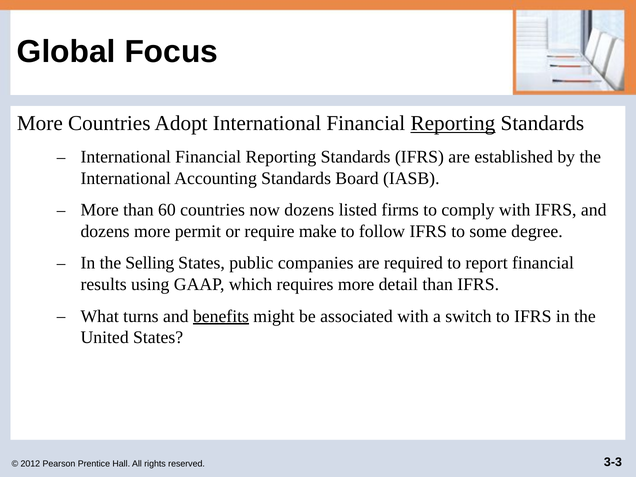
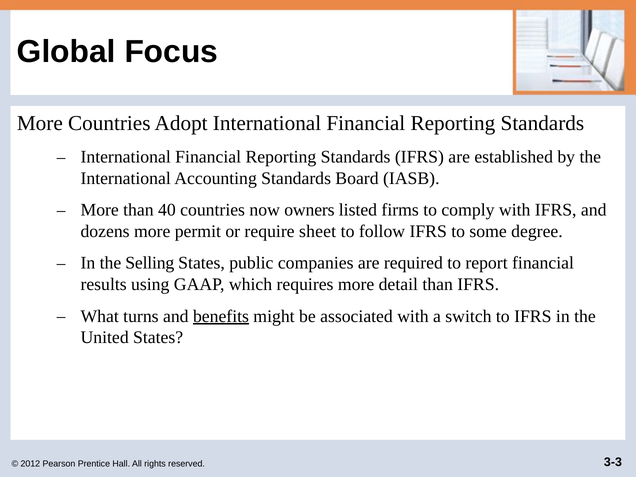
Reporting underline: present -> none (453, 123)
60: 60 -> 40 (167, 210)
now dozens: dozens -> owners (309, 210)
make: make -> sheet (318, 231)
